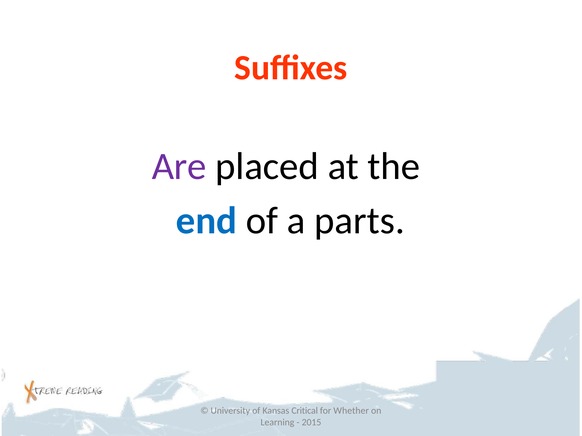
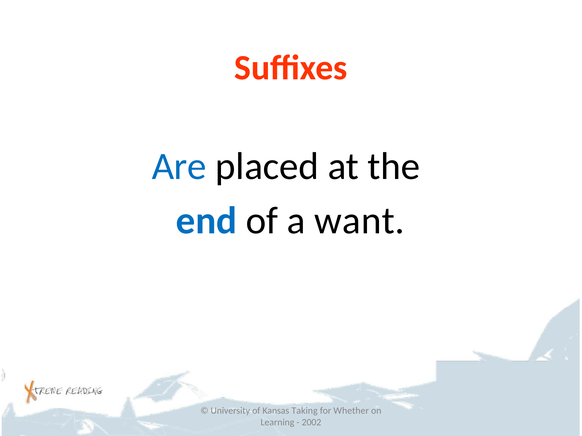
Are colour: purple -> blue (179, 166)
parts: parts -> want (359, 221)
Critical: Critical -> Taking (305, 411)
2015: 2015 -> 2002 (311, 423)
